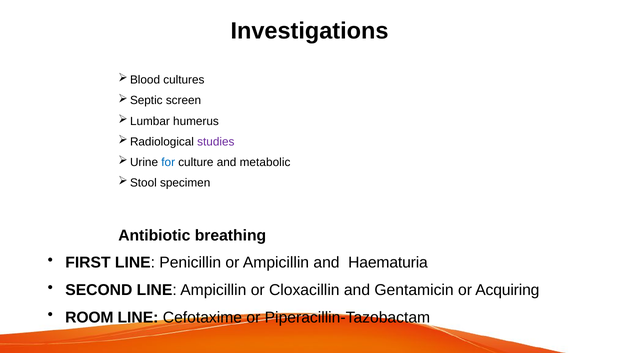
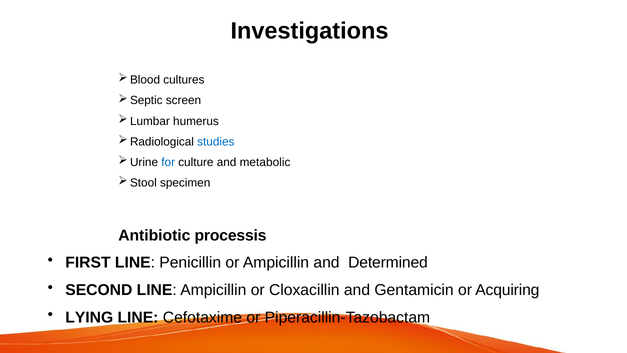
studies colour: purple -> blue (216, 142)
breathing: breathing -> processis (231, 235)
Haematuria: Haematuria -> Determined (388, 263)
ROOM: ROOM -> LYING (89, 317)
